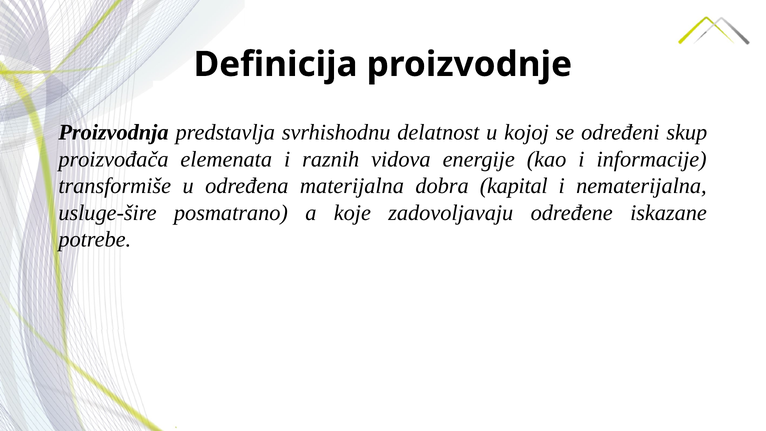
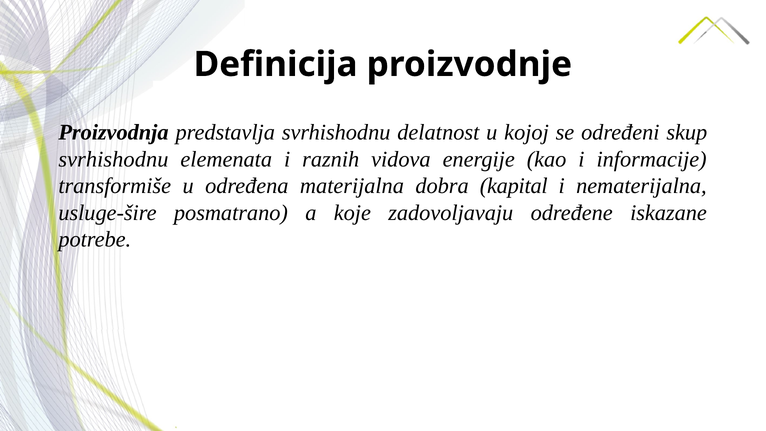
proizvođača: proizvođača -> svrhishodnu (113, 159)
